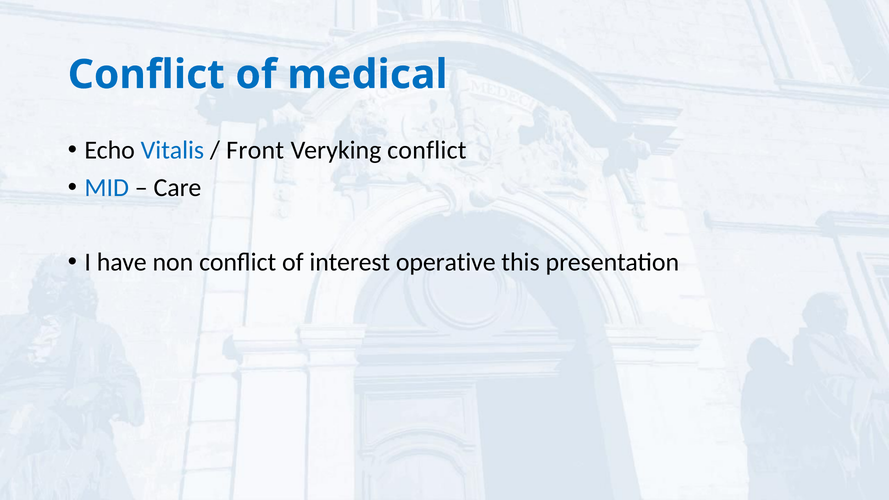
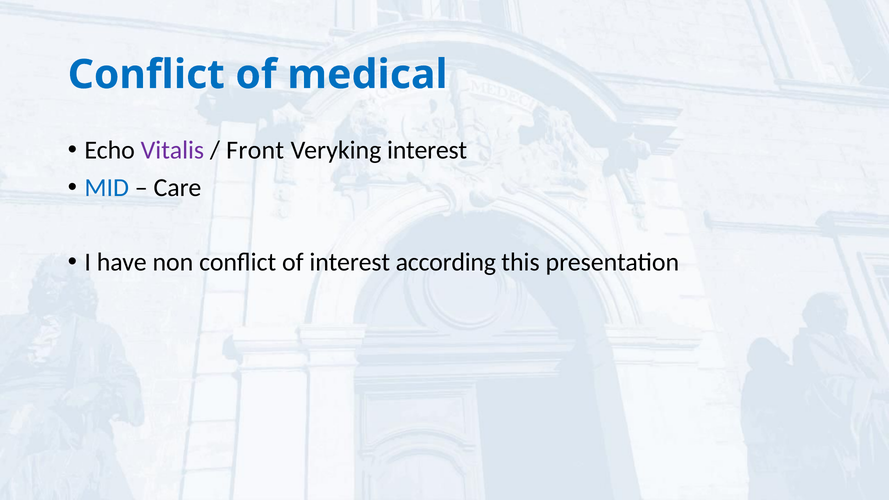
Vitalis colour: blue -> purple (172, 150)
Veryking conflict: conflict -> interest (427, 150)
operative: operative -> according (446, 262)
